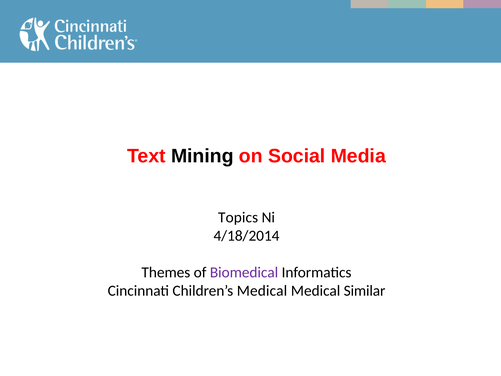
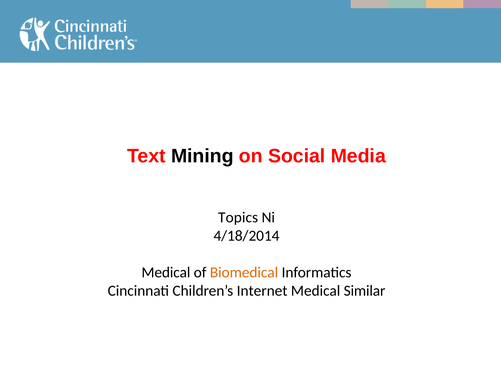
Themes: Themes -> Medical (166, 272)
Biomedical colour: purple -> orange (244, 272)
Children’s Medical: Medical -> Internet (262, 291)
